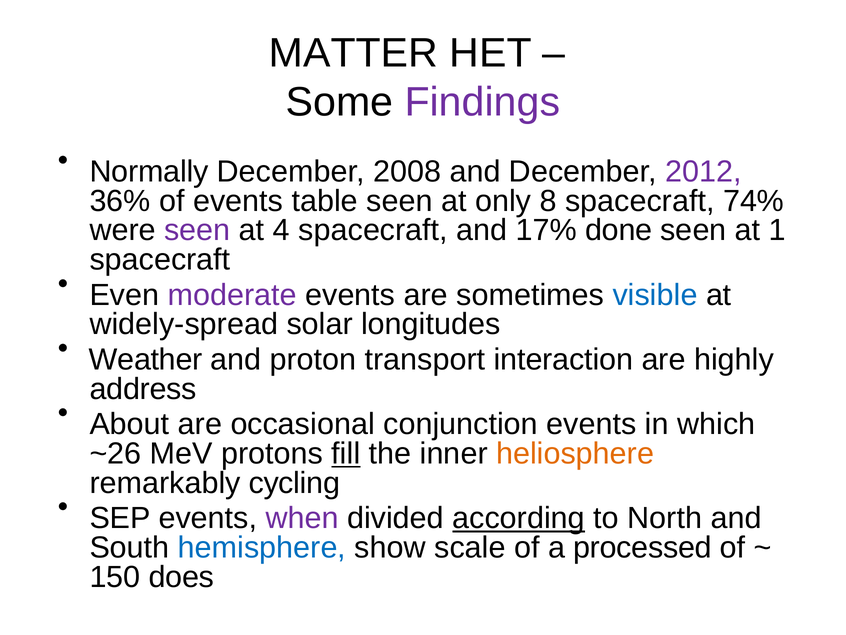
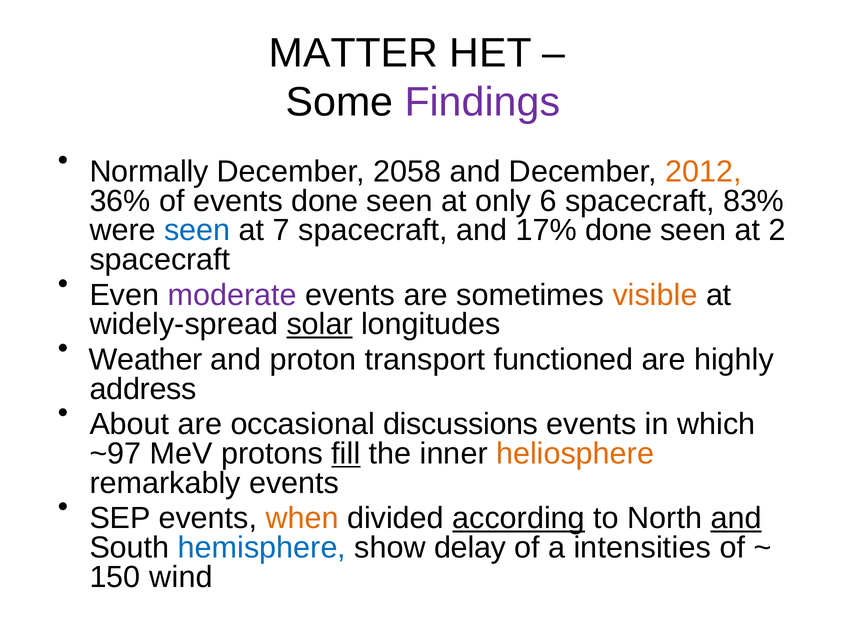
2008: 2008 -> 2058 (407, 172)
2012 colour: purple -> orange (703, 172)
events table: table -> done (325, 201)
8: 8 -> 6 (548, 201)
74%: 74% -> 83% (754, 201)
seen colour: purple -> blue (197, 230)
4: 4 -> 7 (281, 230)
1: 1 -> 2 (777, 230)
visible colour: blue -> orange (655, 295)
solar underline: none -> present (320, 324)
interaction: interaction -> functioned (563, 359)
conjunction: conjunction -> discussions (461, 424)
~26: ~26 -> ~97 (115, 453)
remarkably cycling: cycling -> events (294, 483)
when colour: purple -> orange (302, 518)
and underline: none -> present (736, 518)
scale: scale -> delay (470, 547)
processed: processed -> intensities (642, 547)
does: does -> wind (181, 577)
